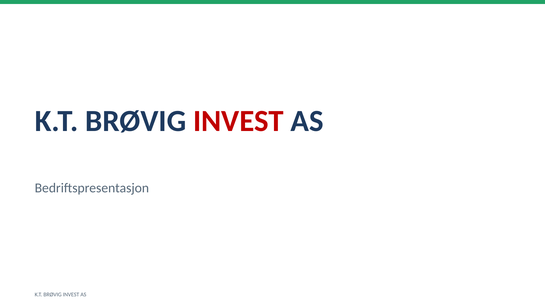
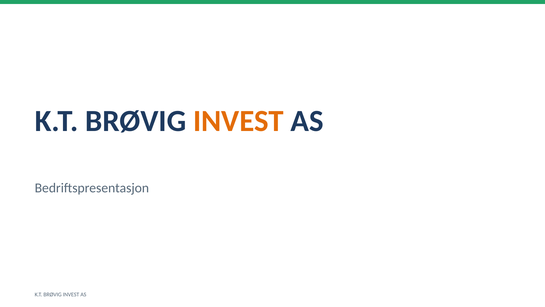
INVEST colour: red -> orange (238, 121)
